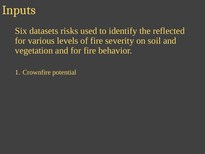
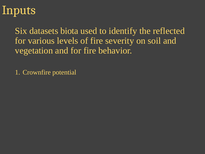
risks: risks -> biota (69, 31)
